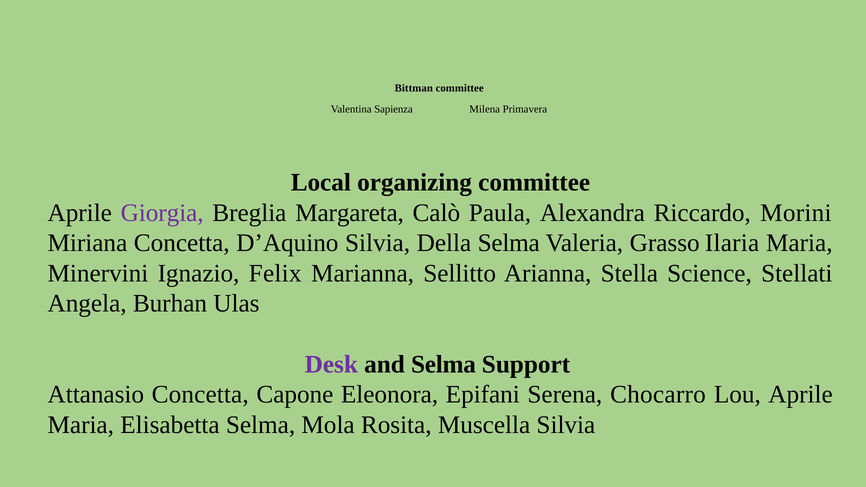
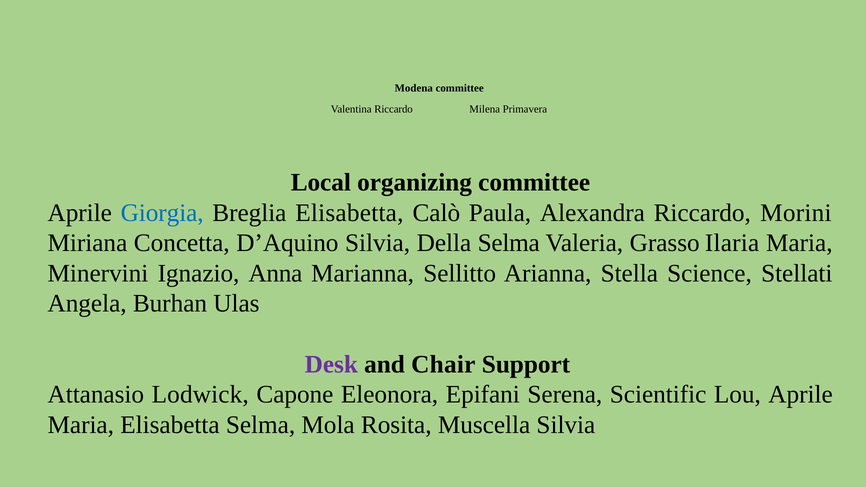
Bittman: Bittman -> Modena (414, 88)
Valentina Sapienza: Sapienza -> Riccardo (394, 109)
Giorgia colour: purple -> blue (162, 213)
Breglia Margareta: Margareta -> Elisabetta (349, 213)
Felix: Felix -> Anna (275, 273)
and Selma: Selma -> Chair (443, 364)
Attanasio Concetta: Concetta -> Lodwick (200, 395)
Chocarro: Chocarro -> Scientific (658, 395)
